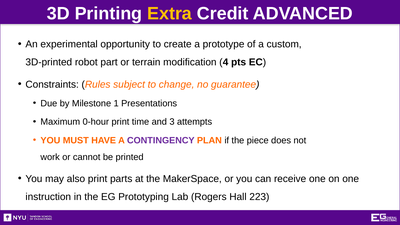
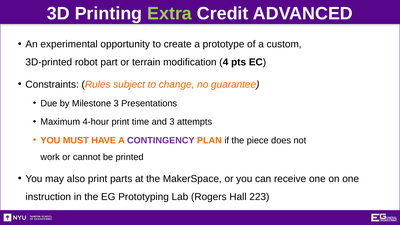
Extra colour: yellow -> light green (170, 13)
Milestone 1: 1 -> 3 (116, 103)
0-hour: 0-hour -> 4-hour (96, 122)
